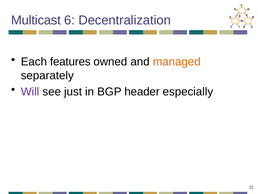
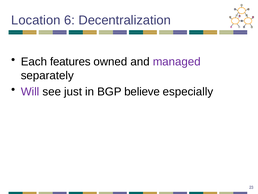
Multicast: Multicast -> Location (36, 20)
managed colour: orange -> purple (177, 62)
header: header -> believe (142, 91)
